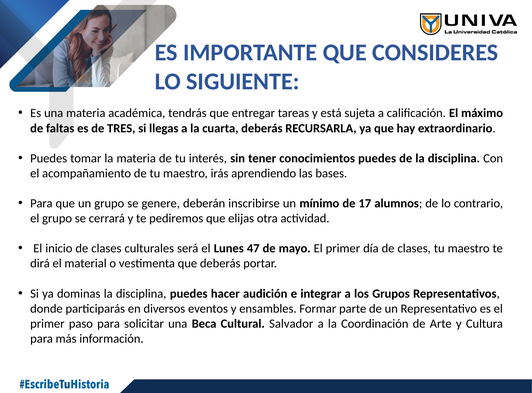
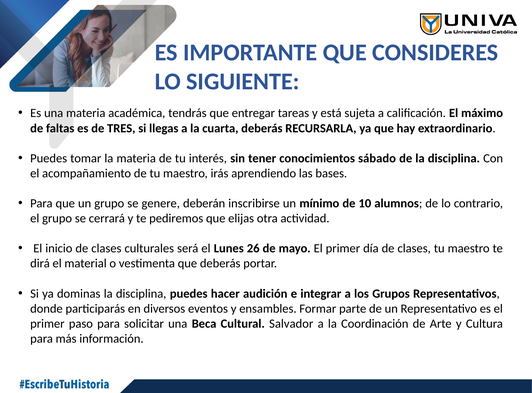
conocimientos puedes: puedes -> sábado (377, 158)
17: 17 -> 10 (365, 203)
47: 47 -> 26 (253, 248)
